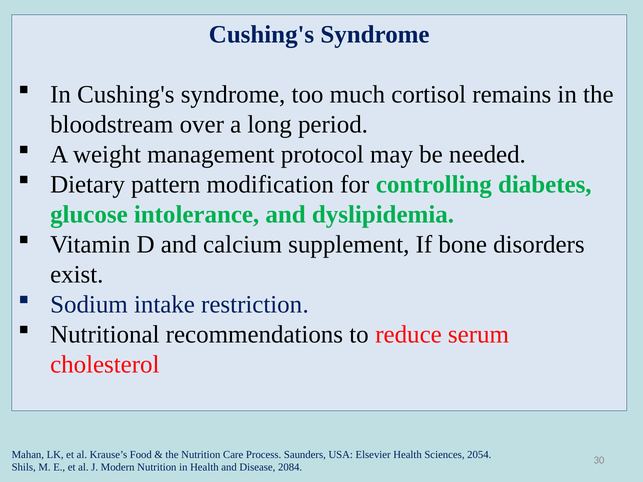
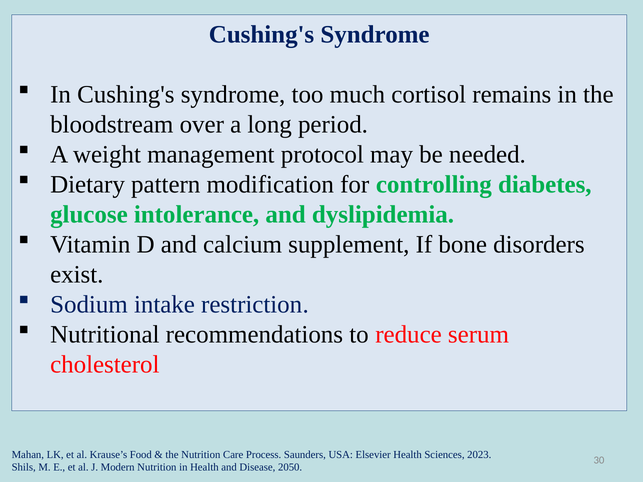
2054: 2054 -> 2023 (479, 455)
2084: 2084 -> 2050 (290, 468)
